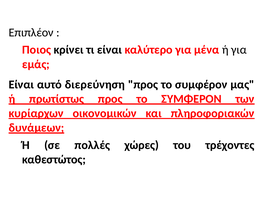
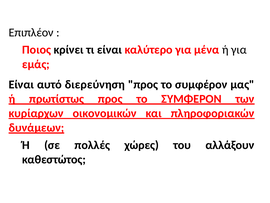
τρέχοντες: τρέχοντες -> αλλάξουν (230, 145)
